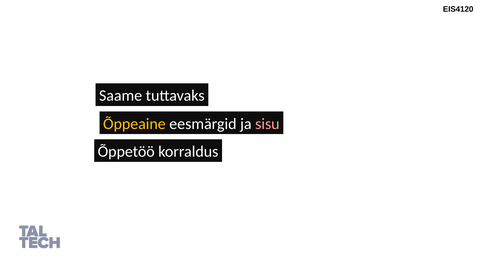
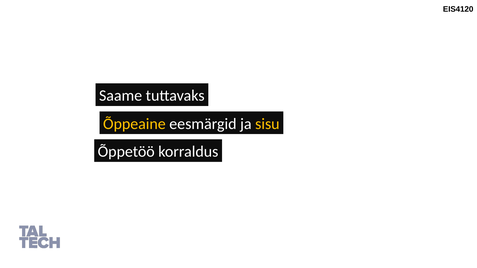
sisu colour: pink -> yellow (267, 124)
